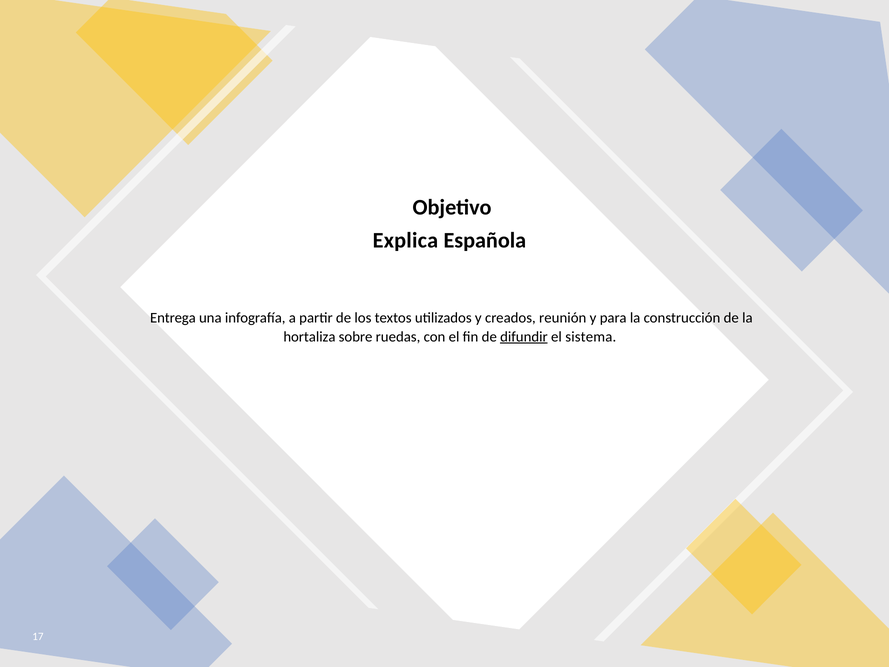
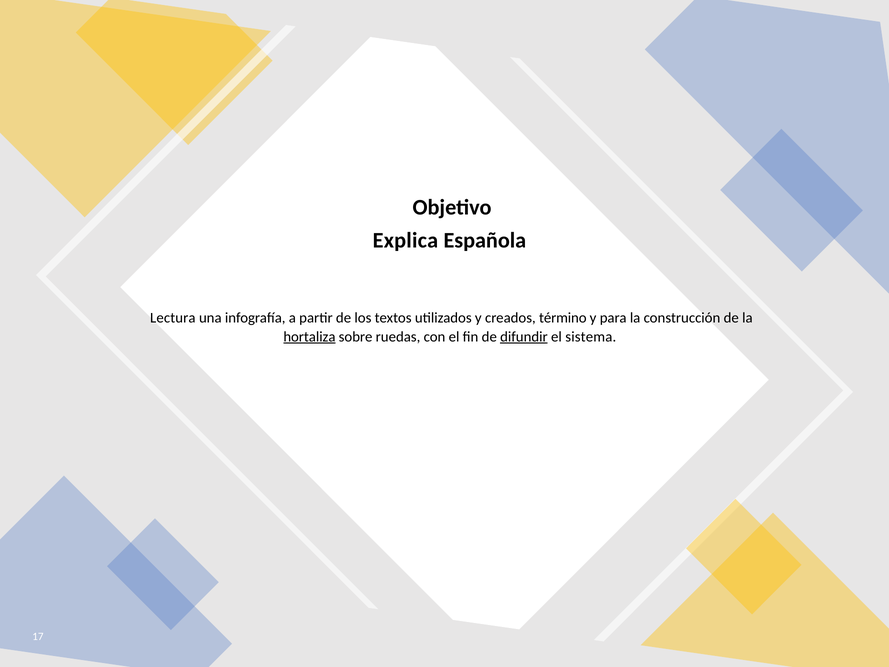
Entrega: Entrega -> Lectura (173, 318)
reunión: reunión -> término (563, 318)
hortaliza underline: none -> present (309, 337)
